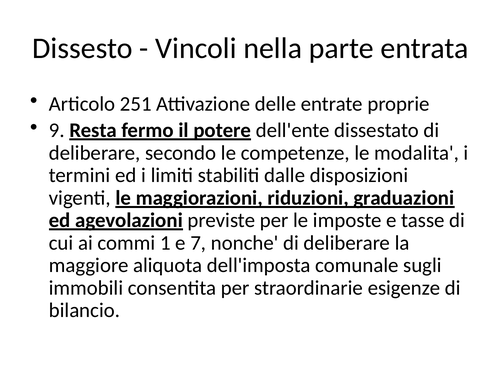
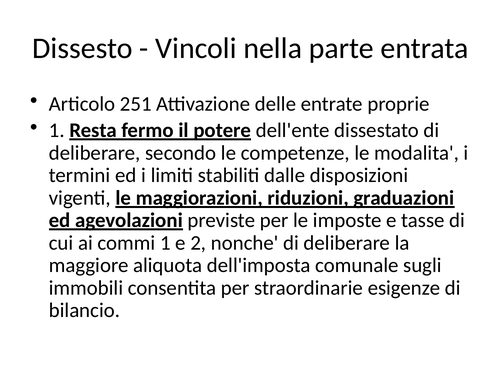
9: 9 -> 1 (57, 131)
7: 7 -> 2 (198, 243)
